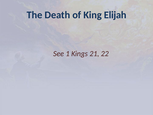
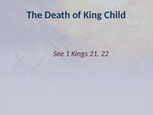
Elijah: Elijah -> Child (115, 15)
